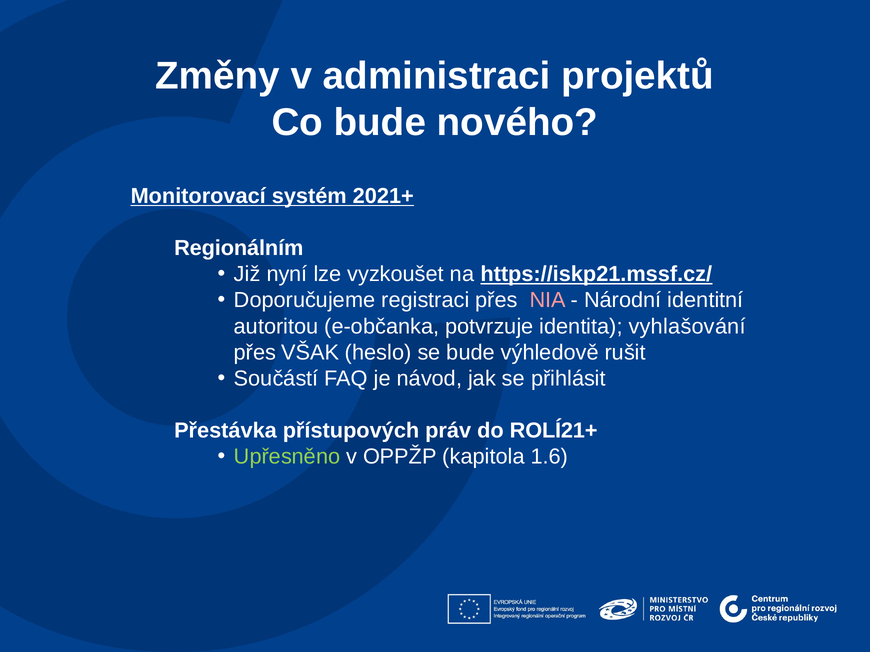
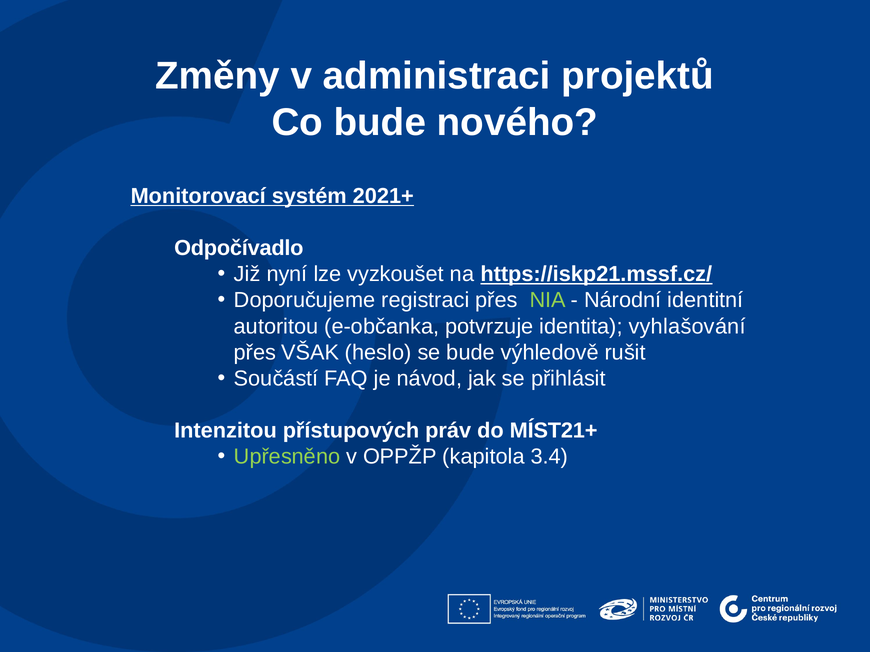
Regionálním: Regionálním -> Odpočívadlo (239, 248)
NIA colour: pink -> light green (548, 301)
Přestávka: Přestávka -> Intenzitou (225, 431)
ROLÍ21+: ROLÍ21+ -> MÍST21+ (554, 431)
1.6: 1.6 -> 3.4 (549, 457)
